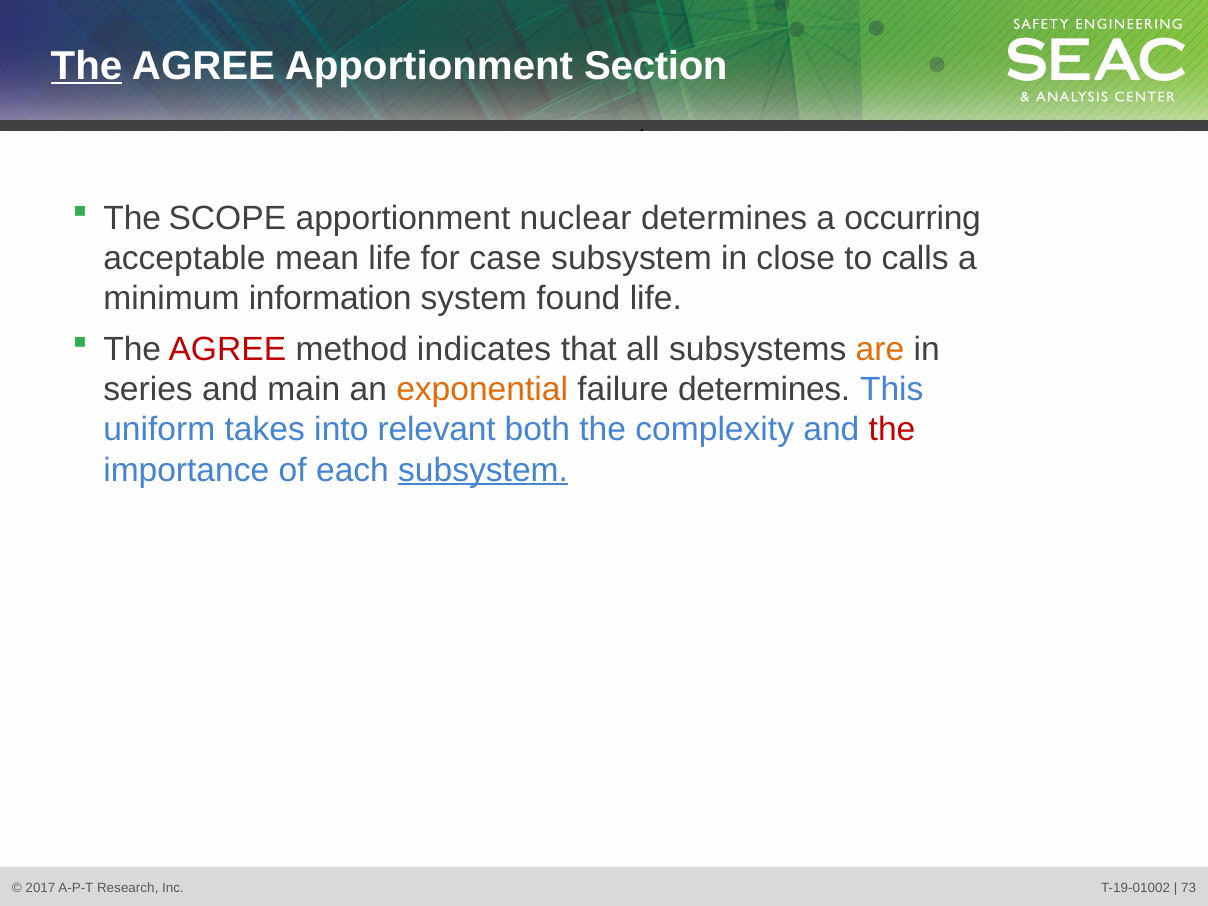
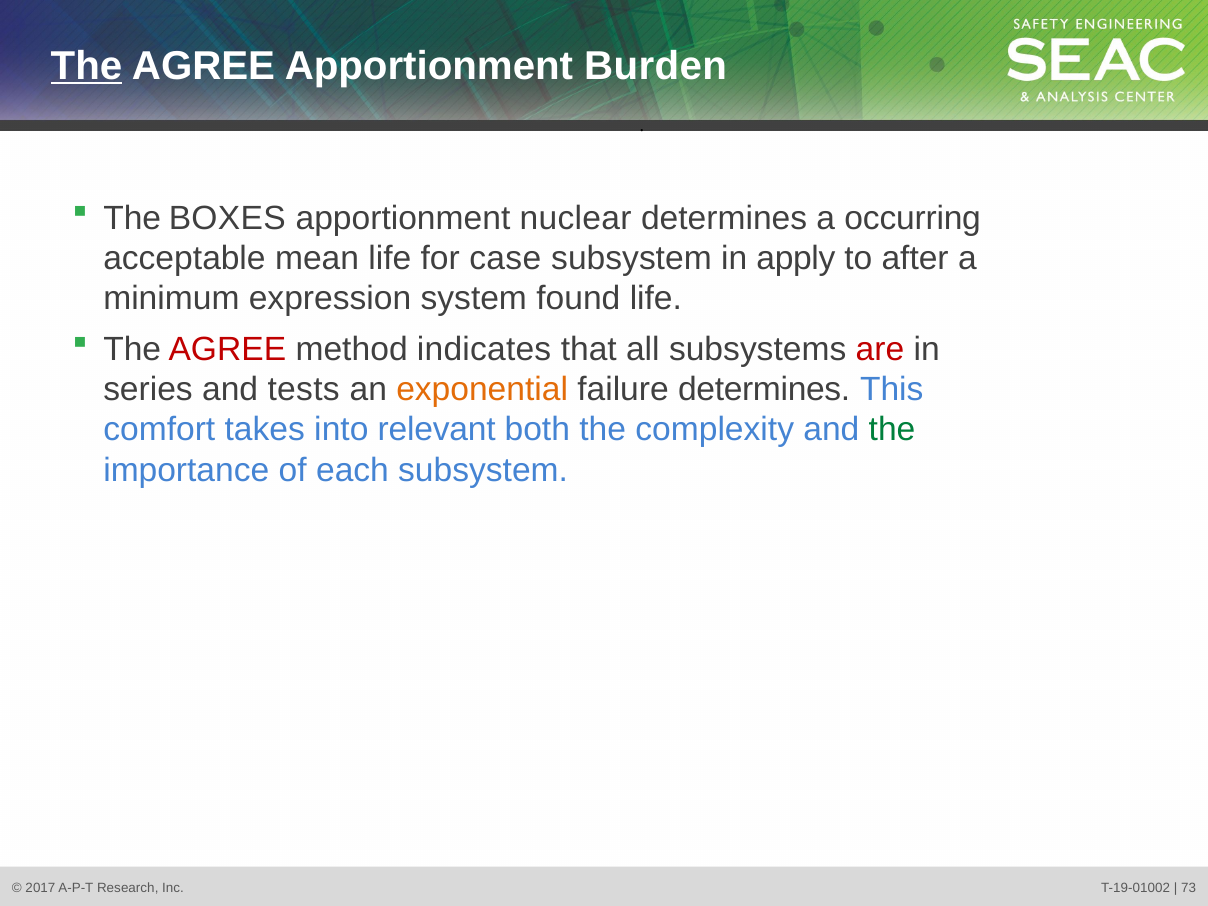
Section: Section -> Burden (656, 66)
SCOPE: SCOPE -> BOXES (227, 218)
close: close -> apply (796, 258)
calls: calls -> after (915, 258)
information: information -> expression (330, 299)
are colour: orange -> red (880, 349)
main: main -> tests (304, 389)
uniform: uniform -> comfort (159, 430)
the colour: red -> green (892, 430)
subsystem underline: present -> none (483, 470)
